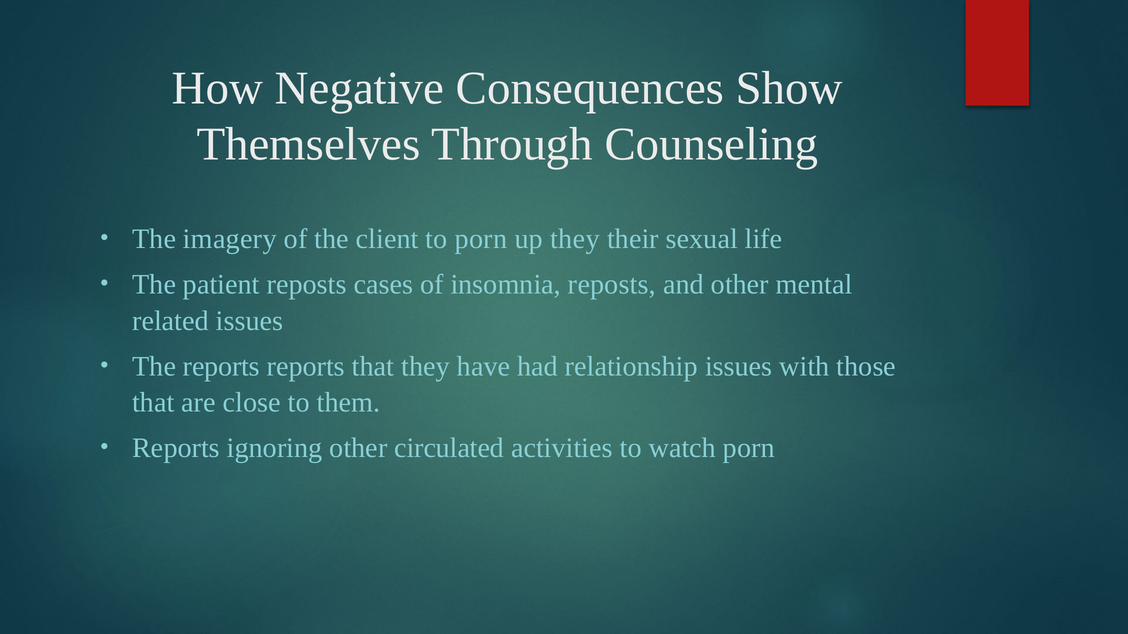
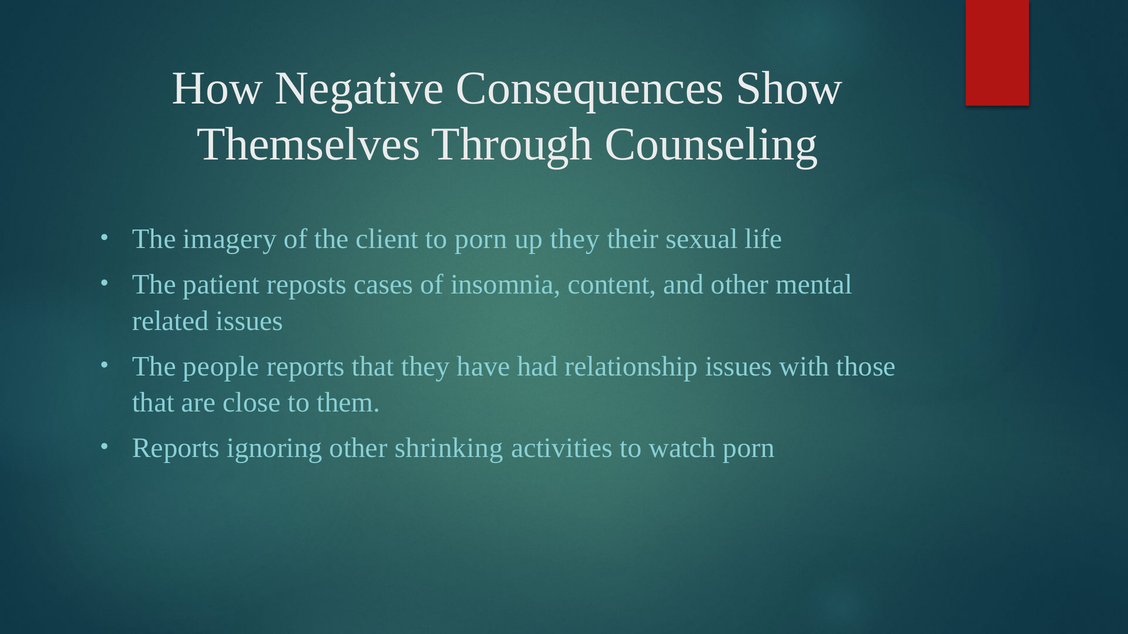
insomnia reposts: reposts -> content (612, 285)
The reports: reports -> people (221, 367)
circulated: circulated -> shrinking (449, 448)
